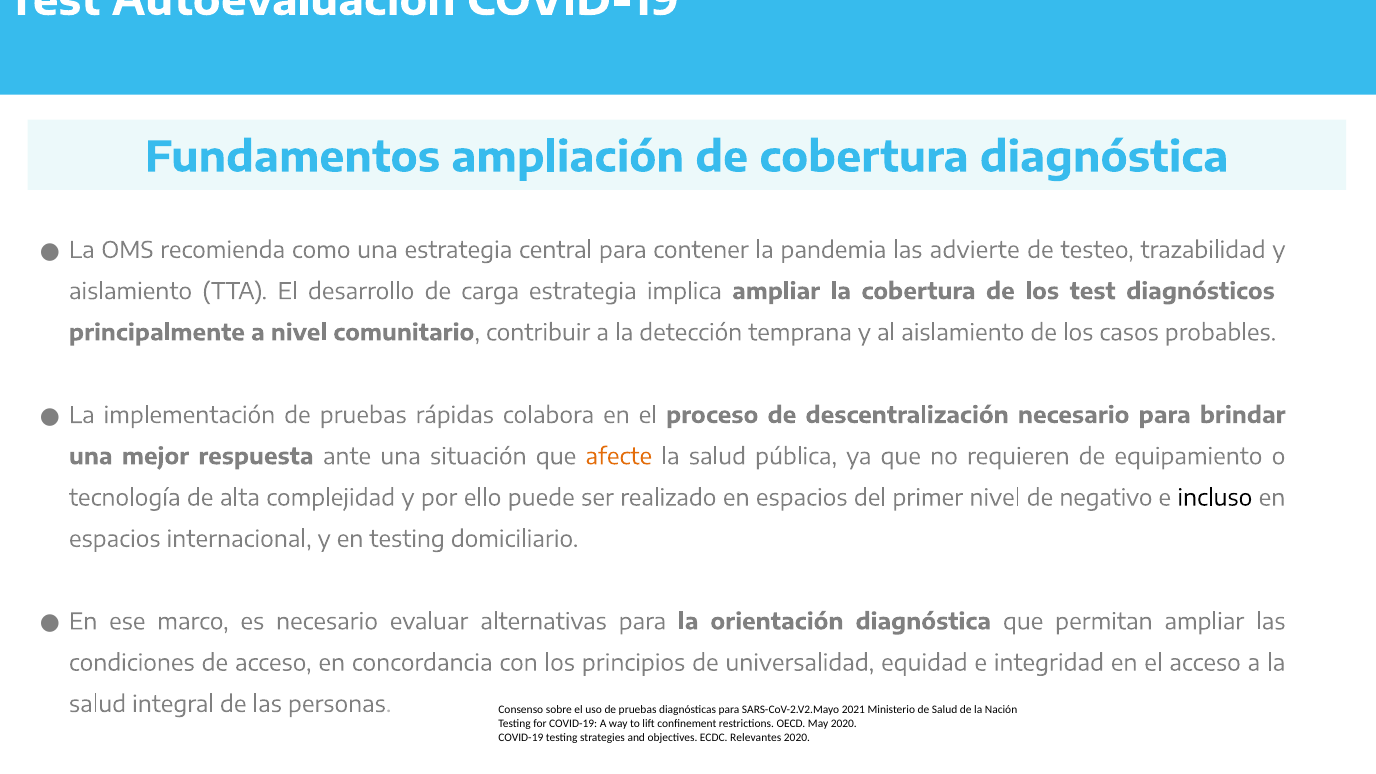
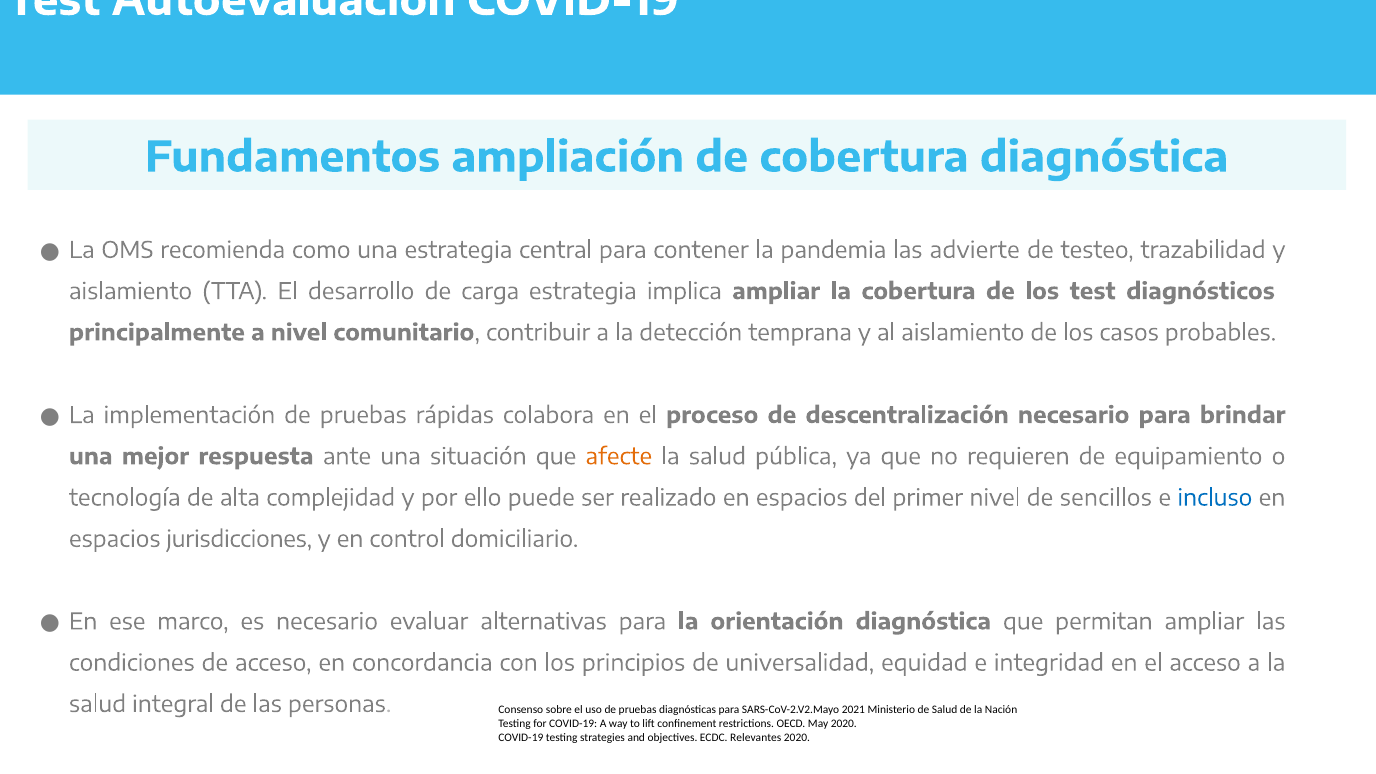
negativo: negativo -> sencillos (1106, 498)
incluso colour: black -> blue (1215, 498)
internacional: internacional -> jurisdicciones (239, 539)
en testing: testing -> control (407, 539)
